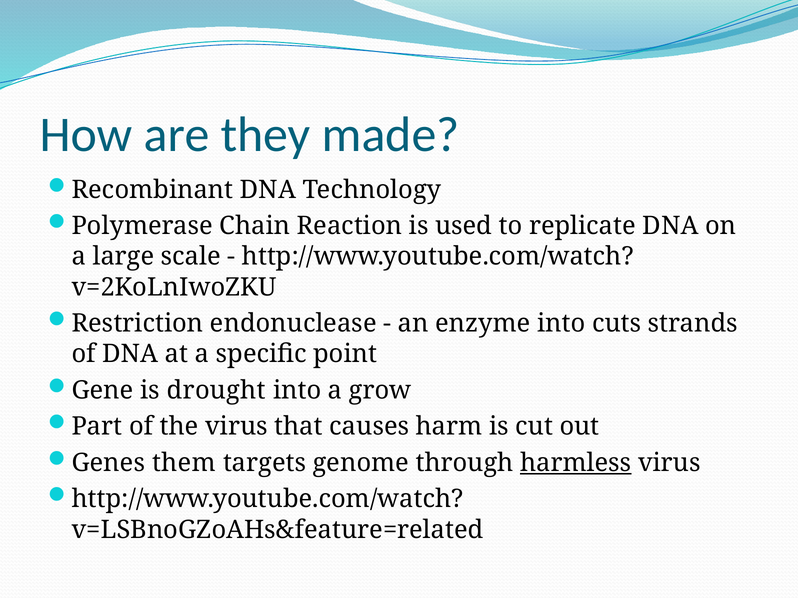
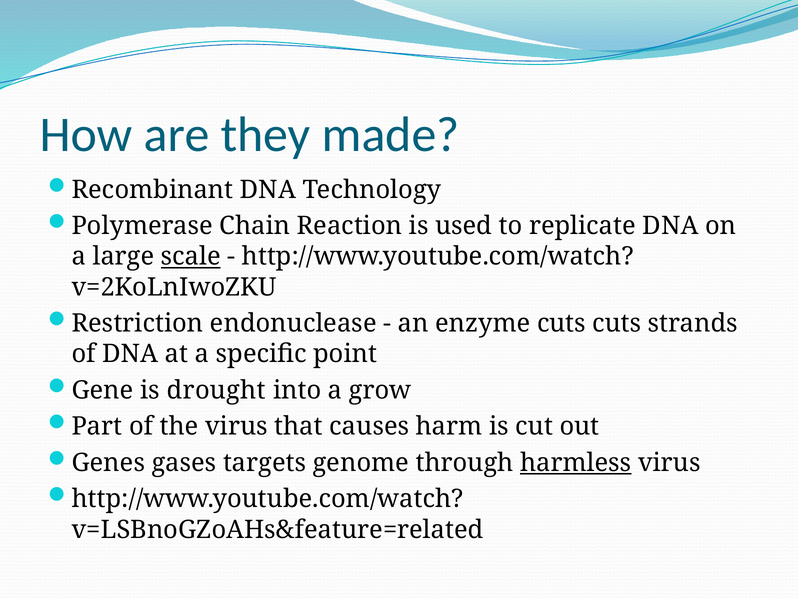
scale underline: none -> present (191, 257)
enzyme into: into -> cuts (561, 324)
them: them -> gases (184, 463)
